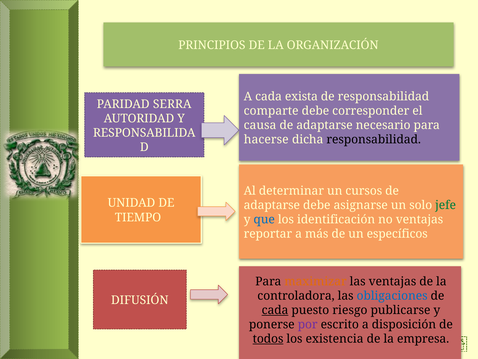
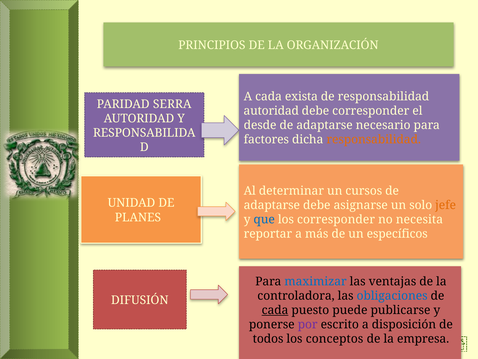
comparte: comparte -> autoridad (271, 111)
causa: causa -> desde (260, 125)
hacerse: hacerse -> factores (266, 139)
responsabilidad colour: black -> orange (374, 139)
jefe colour: green -> orange (446, 205)
TIEMPO: TIEMPO -> PLANES (138, 217)
los identificación: identificación -> corresponder (336, 219)
no ventajas: ventajas -> necesita (419, 219)
maximizar colour: orange -> blue (316, 281)
riesgo: riesgo -> puede (350, 310)
todos underline: present -> none (268, 339)
existencia: existencia -> conceptos (335, 339)
